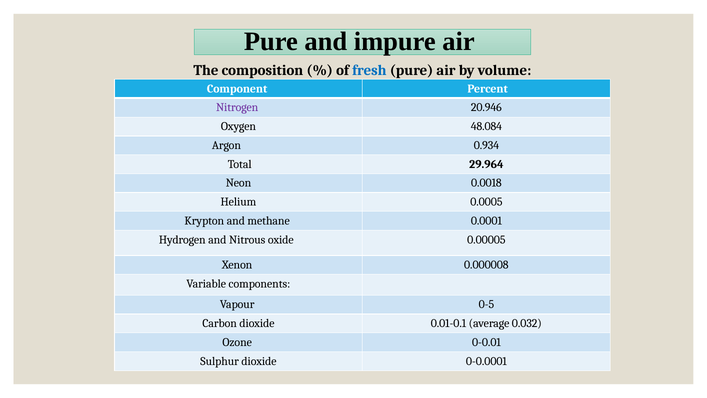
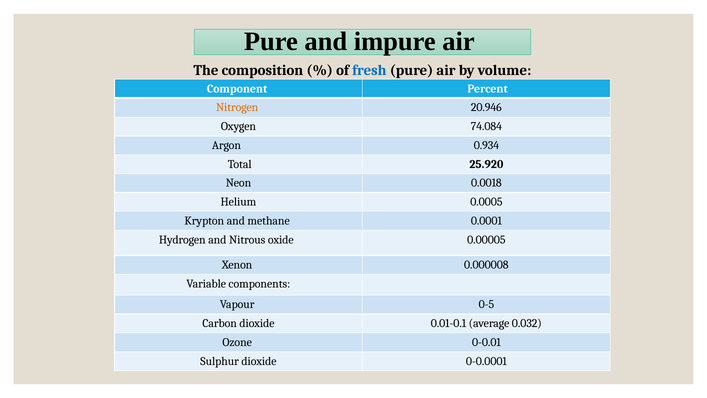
Nitrogen colour: purple -> orange (237, 108)
48.084: 48.084 -> 74.084 (486, 126)
29.964: 29.964 -> 25.920 (486, 164)
